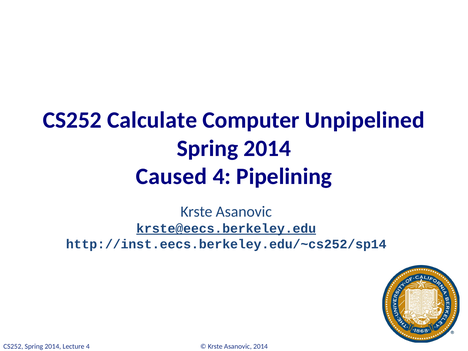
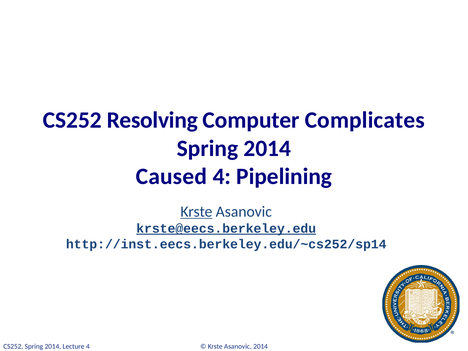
Calculate: Calculate -> Resolving (152, 120)
Unpipelined: Unpipelined -> Complicates (365, 120)
Krste underline: none -> present (196, 212)
